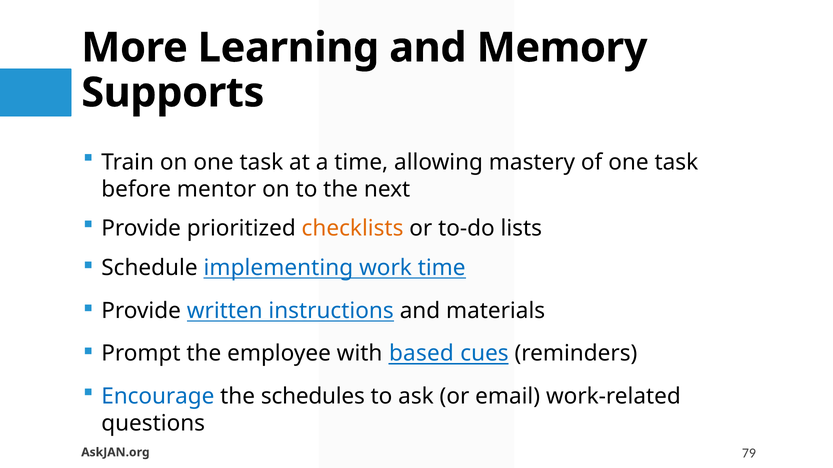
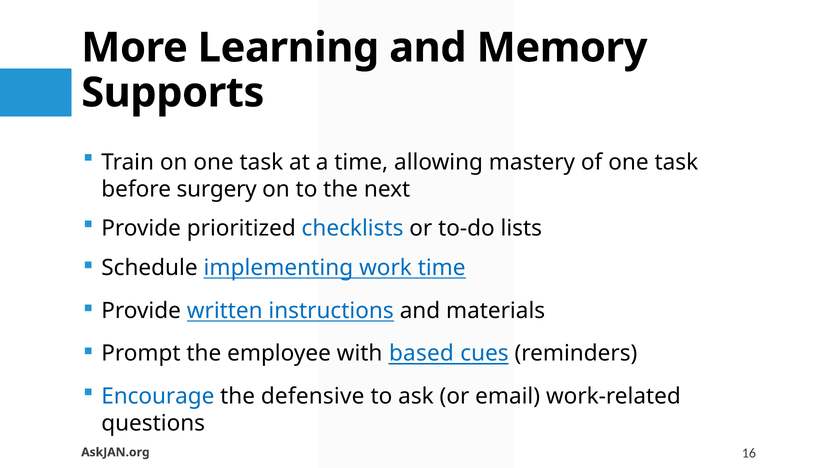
mentor: mentor -> surgery (217, 189)
checklists colour: orange -> blue (353, 229)
schedules: schedules -> defensive (313, 397)
79: 79 -> 16 (749, 454)
